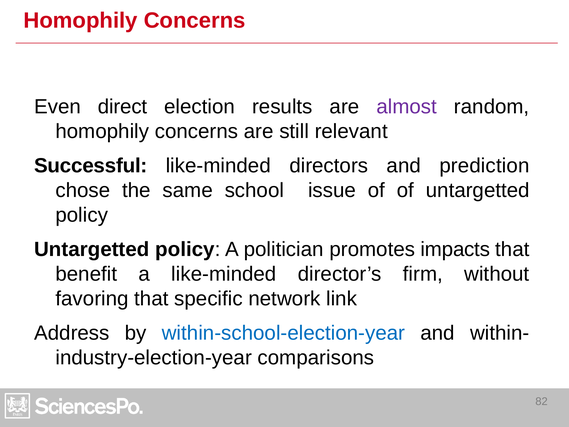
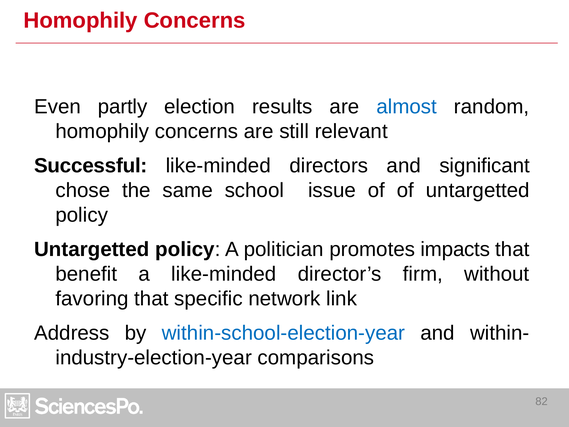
direct: direct -> partly (123, 107)
almost colour: purple -> blue (407, 107)
prediction: prediction -> significant (485, 166)
